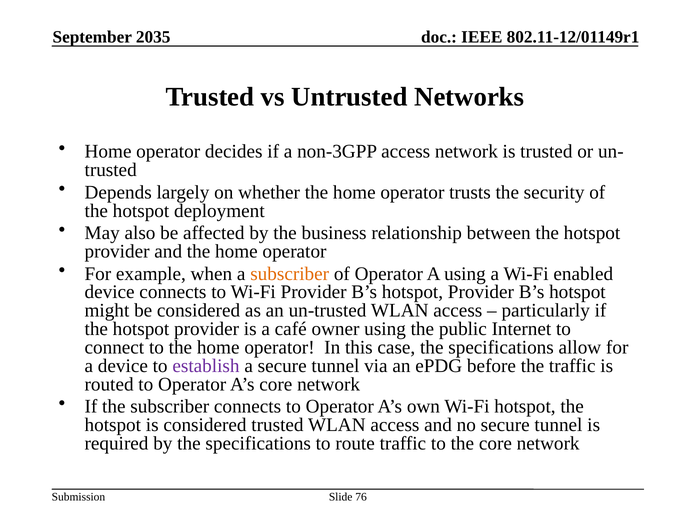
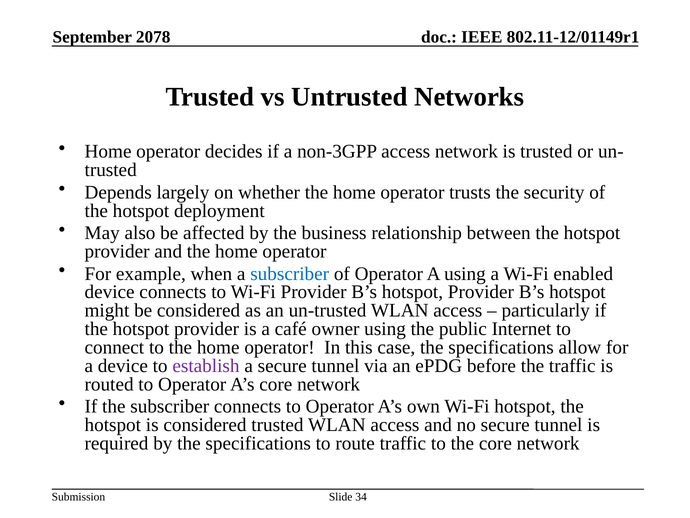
2035: 2035 -> 2078 (153, 37)
subscriber colour: orange -> blue (290, 273)
76: 76 -> 34 (361, 496)
